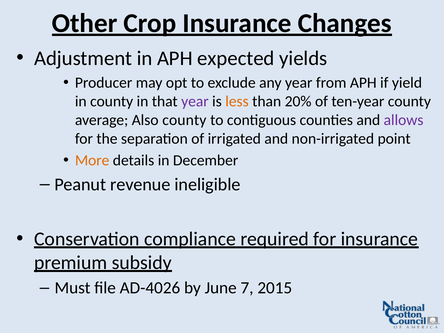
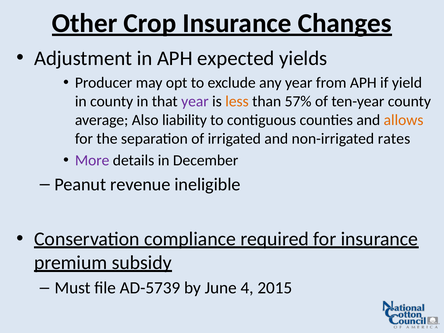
20%: 20% -> 57% (298, 101)
Also county: county -> liability (184, 120)
allows colour: purple -> orange (404, 120)
point: point -> rates (394, 139)
More colour: orange -> purple (92, 160)
AD-4026: AD-4026 -> AD-5739 (150, 288)
7: 7 -> 4 (247, 288)
